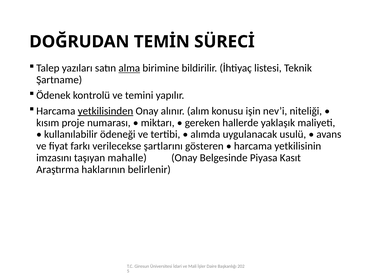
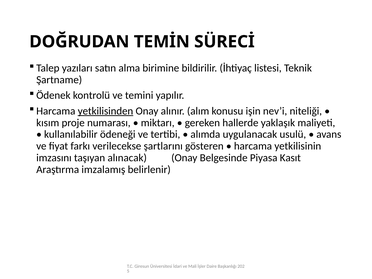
alma underline: present -> none (129, 68)
mahalle: mahalle -> alınacak (127, 158)
haklarının: haklarının -> imzalamış (103, 170)
